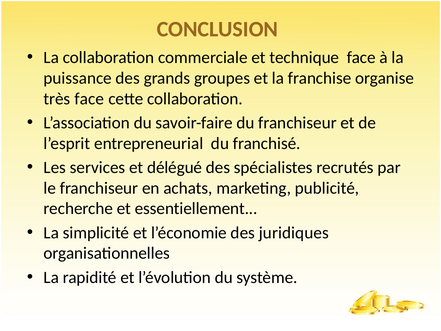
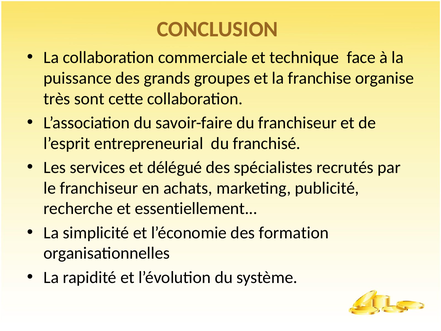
très face: face -> sont (89, 99)
juridiques: juridiques -> formation (294, 233)
